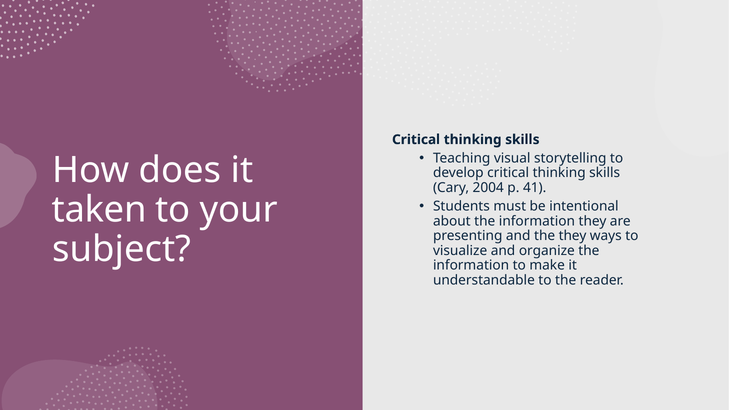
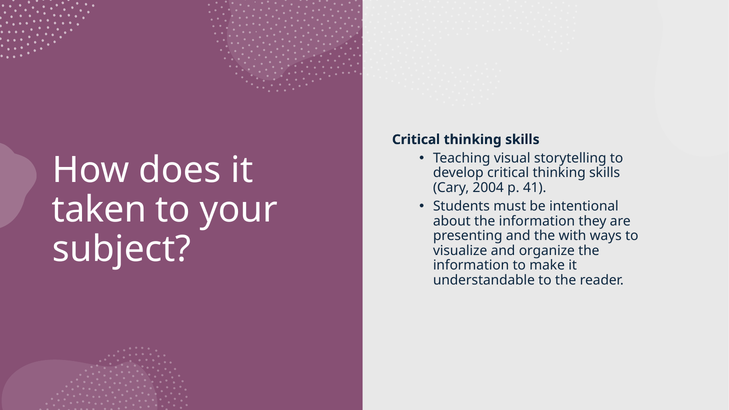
the they: they -> with (572, 236)
